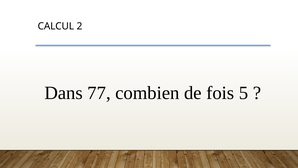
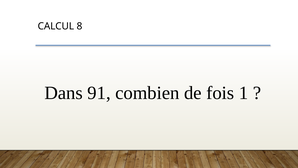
2: 2 -> 8 (79, 26)
77: 77 -> 91 (99, 93)
5: 5 -> 1 (243, 93)
